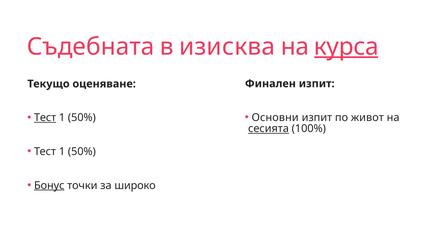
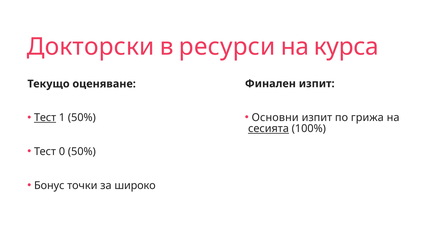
Съдебната: Съдебната -> Докторски (91, 47)
изисква: изисква -> ресурси (227, 47)
курса underline: present -> none (346, 47)
живот: живот -> грижа (367, 118)
1: 1 -> 0 (62, 152)
Бонус underline: present -> none (49, 186)
